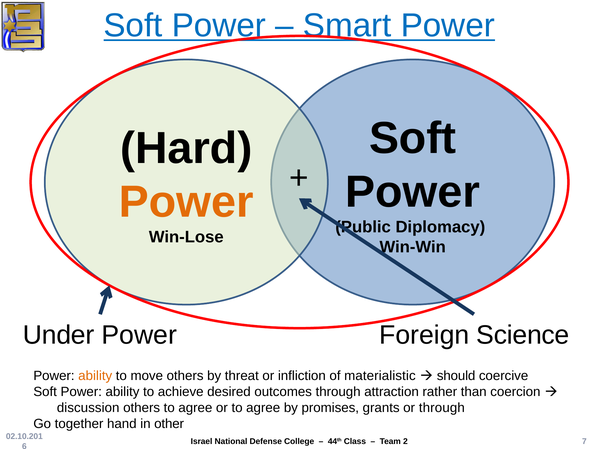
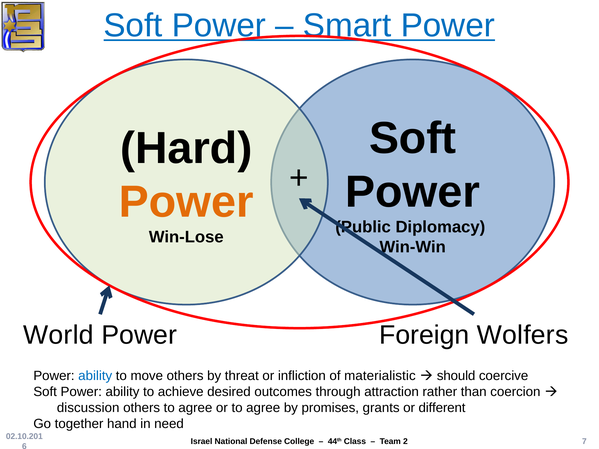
Under: Under -> World (58, 335)
Science: Science -> Wolfers (523, 335)
ability colour: orange -> blue (95, 376)
or through: through -> different (442, 408)
other: other -> need (169, 424)
